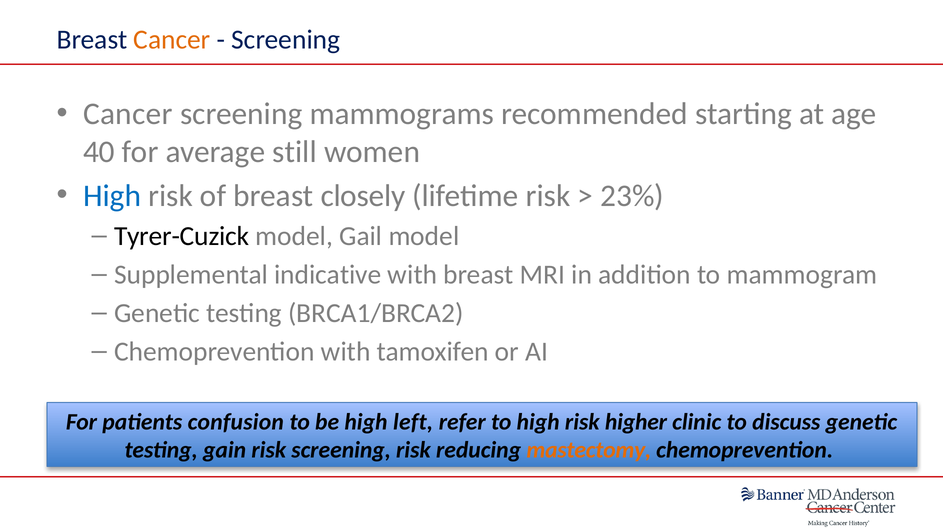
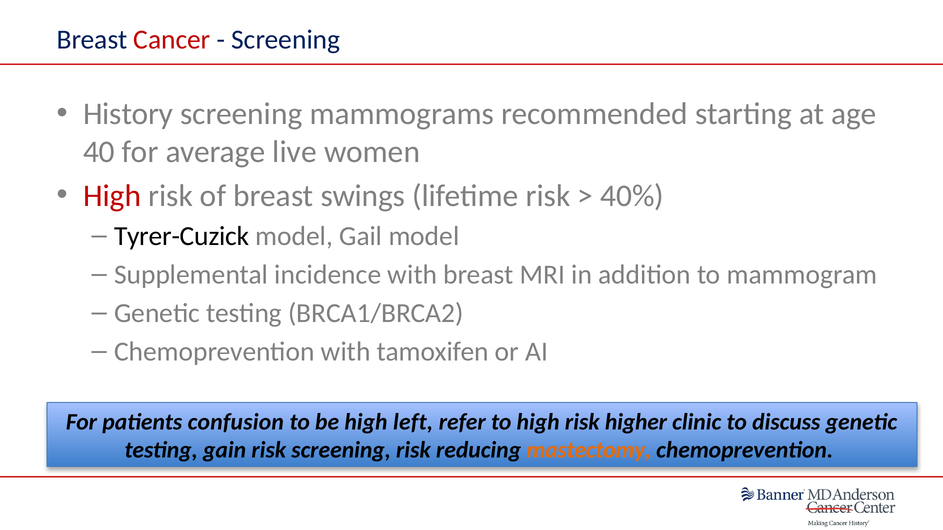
Cancer colour: orange -> red (172, 40)
Cancer: Cancer -> History (128, 114)
still: still -> live (295, 152)
High colour: blue -> red (112, 196)
closely: closely -> swings (363, 196)
23%: 23% -> 40% (632, 196)
indicative: indicative -> incidence (328, 275)
